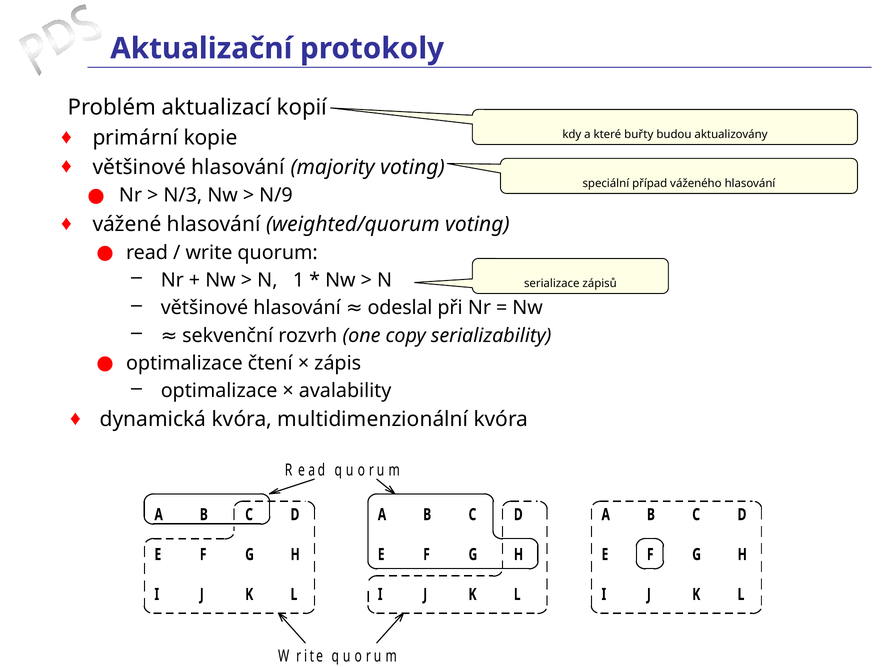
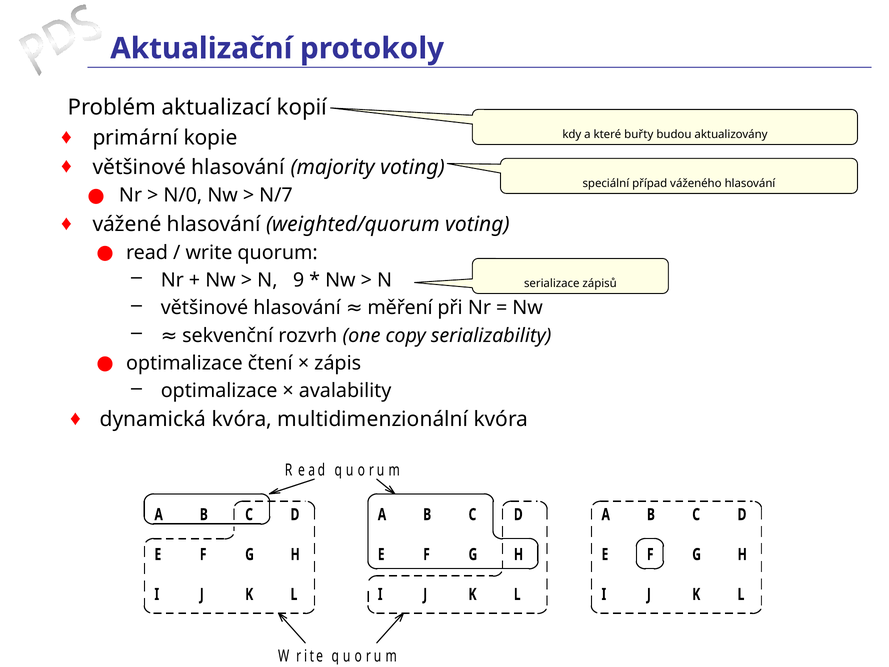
N/3: N/3 -> N/0 (183, 195)
N/9: N/9 -> N/7 (276, 195)
1: 1 -> 9 (299, 280)
odeslal: odeslal -> měření (400, 308)
